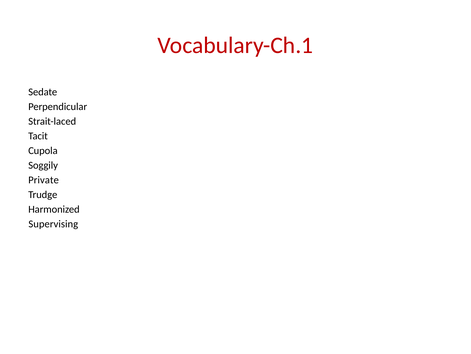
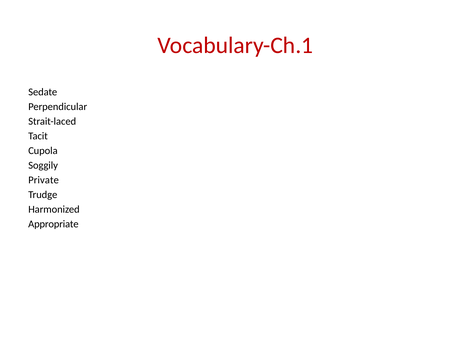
Supervising: Supervising -> Appropriate (53, 223)
